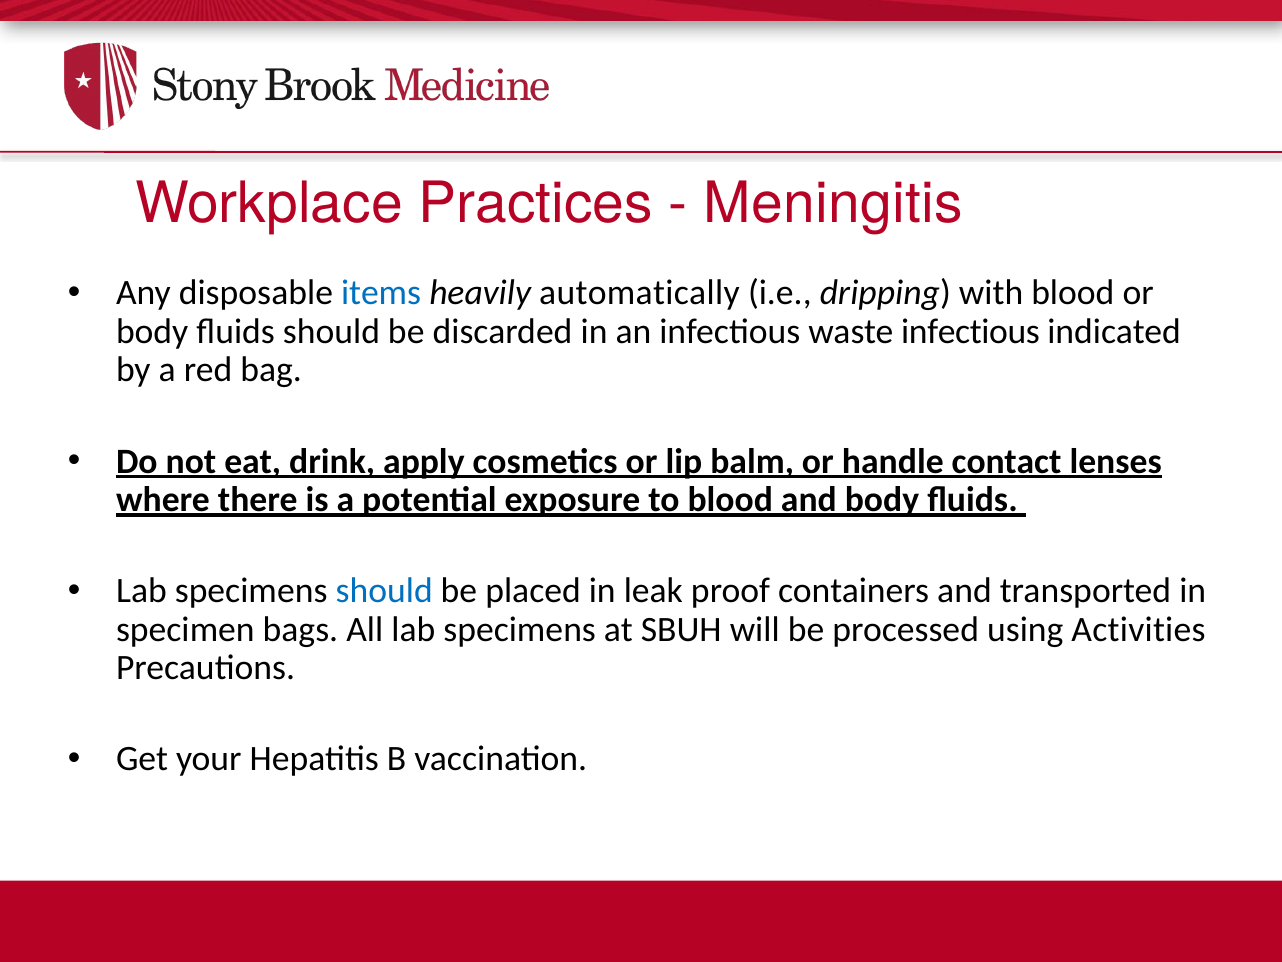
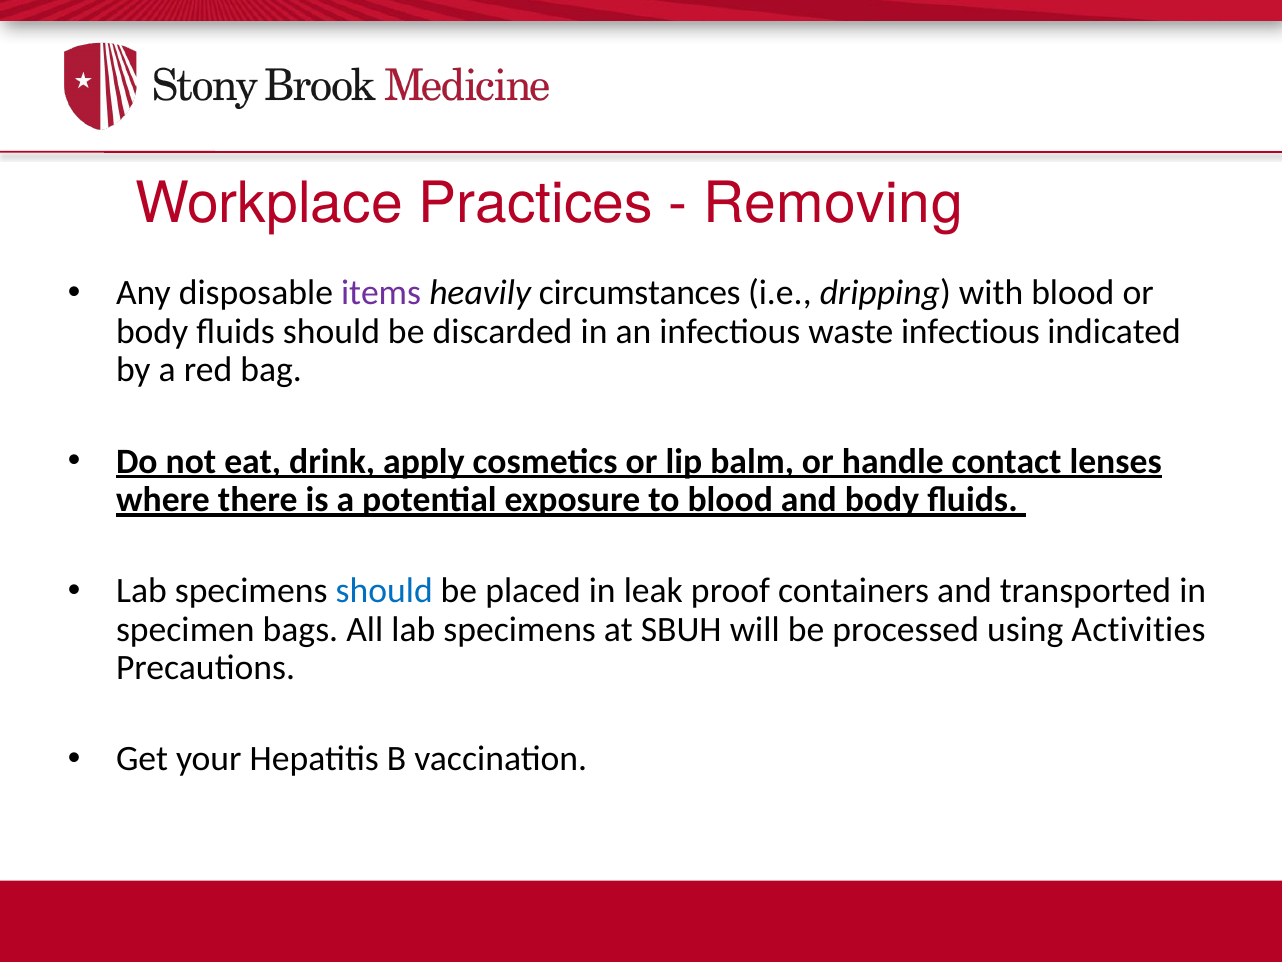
Meningitis: Meningitis -> Removing (833, 203)
items colour: blue -> purple (381, 293)
automatically: automatically -> circumstances (640, 293)
